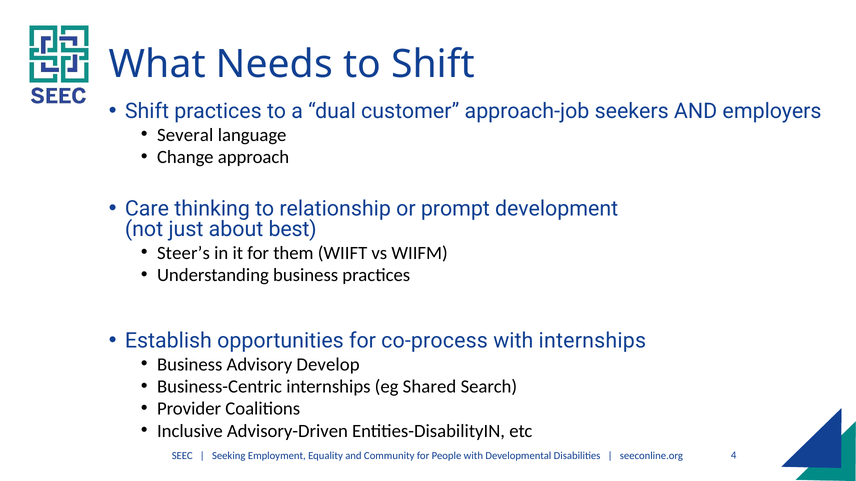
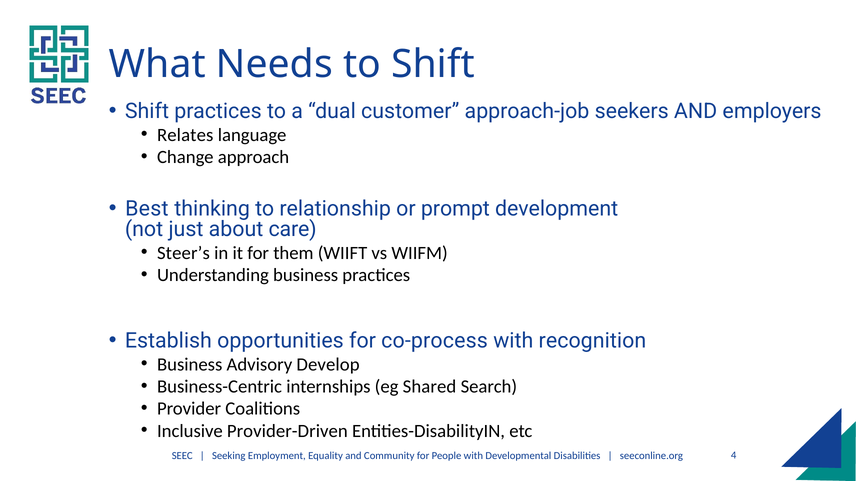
Several: Several -> Relates (185, 135)
Care: Care -> Best (147, 209)
best: best -> care (293, 230)
with internships: internships -> recognition (592, 341)
Advisory-Driven: Advisory-Driven -> Provider-Driven (287, 431)
